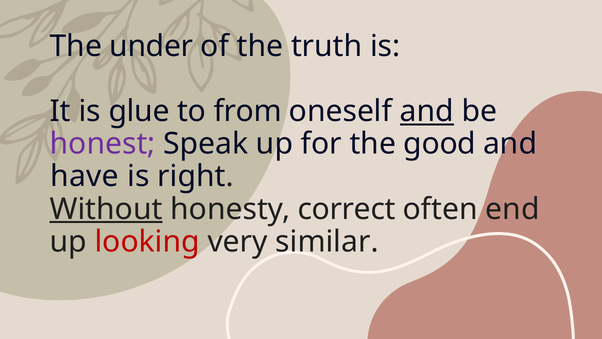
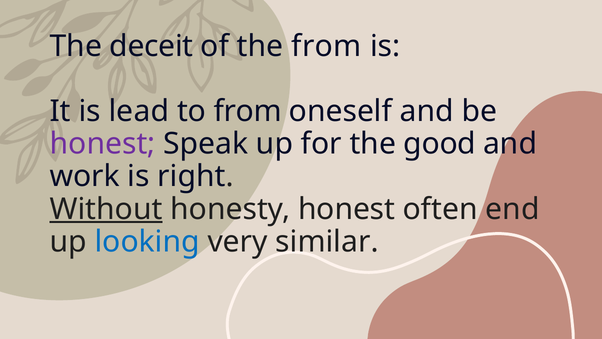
under: under -> deceit (151, 46)
the truth: truth -> from (326, 46)
glue: glue -> lead (139, 111)
and underline: present -> none (427, 111)
have: have -> work (85, 176)
honesty correct: correct -> honest (347, 209)
looking colour: red -> blue (147, 241)
